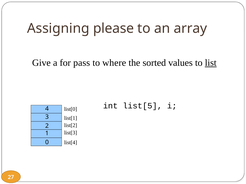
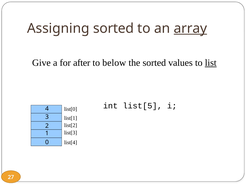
Assigning please: please -> sorted (113, 28)
array underline: none -> present (190, 28)
pass: pass -> after (82, 63)
where: where -> below (114, 63)
